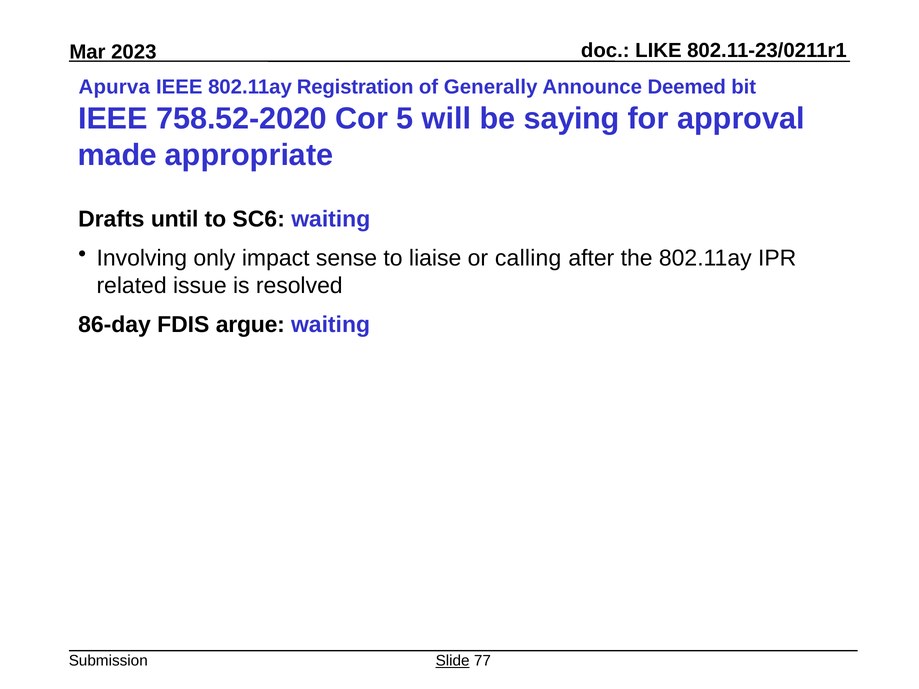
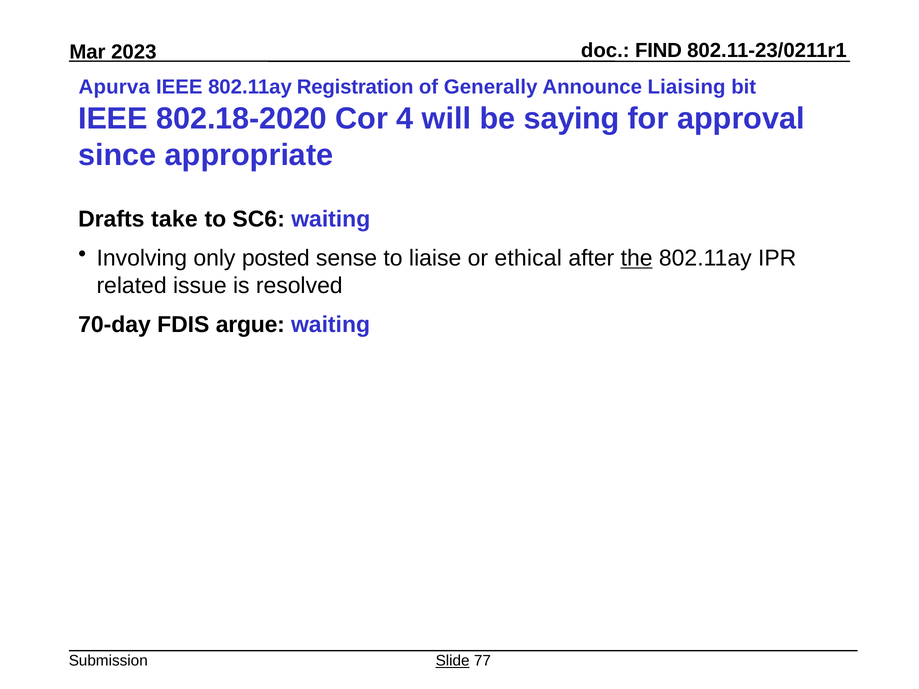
LIKE: LIKE -> FIND (658, 50)
Deemed: Deemed -> Liaising (687, 87)
758.52-2020: 758.52-2020 -> 802.18-2020 (242, 119)
5: 5 -> 4 (405, 119)
made: made -> since (117, 155)
until: until -> take (174, 219)
impact: impact -> posted (276, 258)
calling: calling -> ethical (528, 258)
the underline: none -> present (637, 258)
86-day: 86-day -> 70-day (115, 325)
